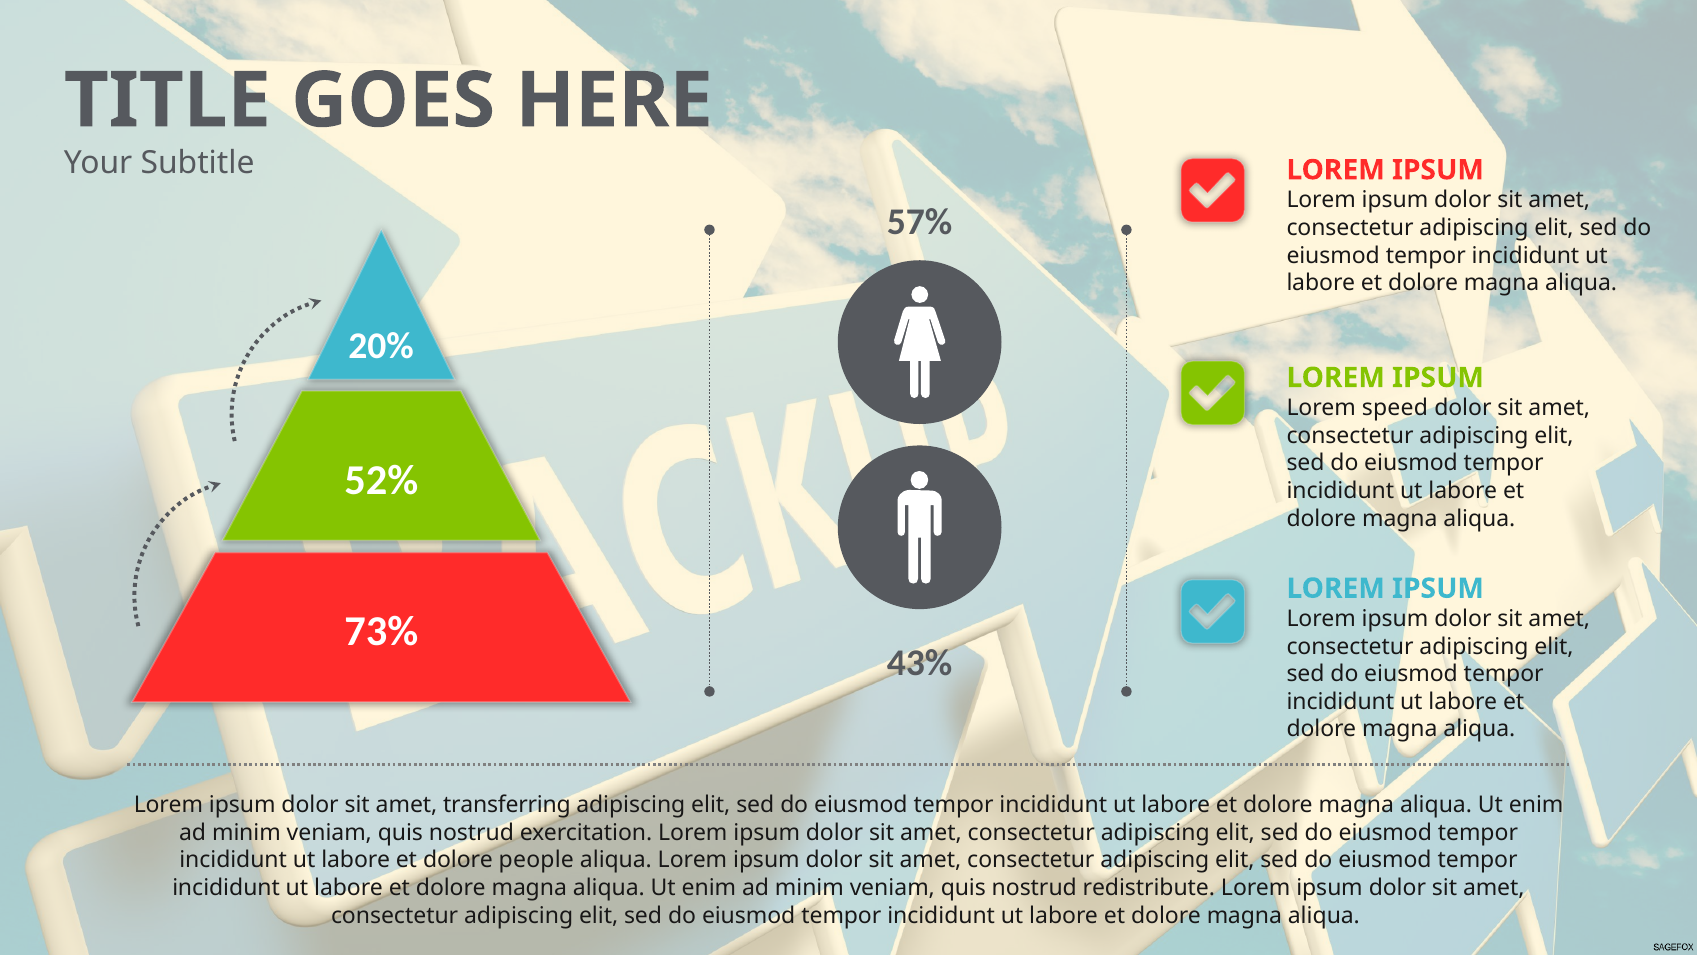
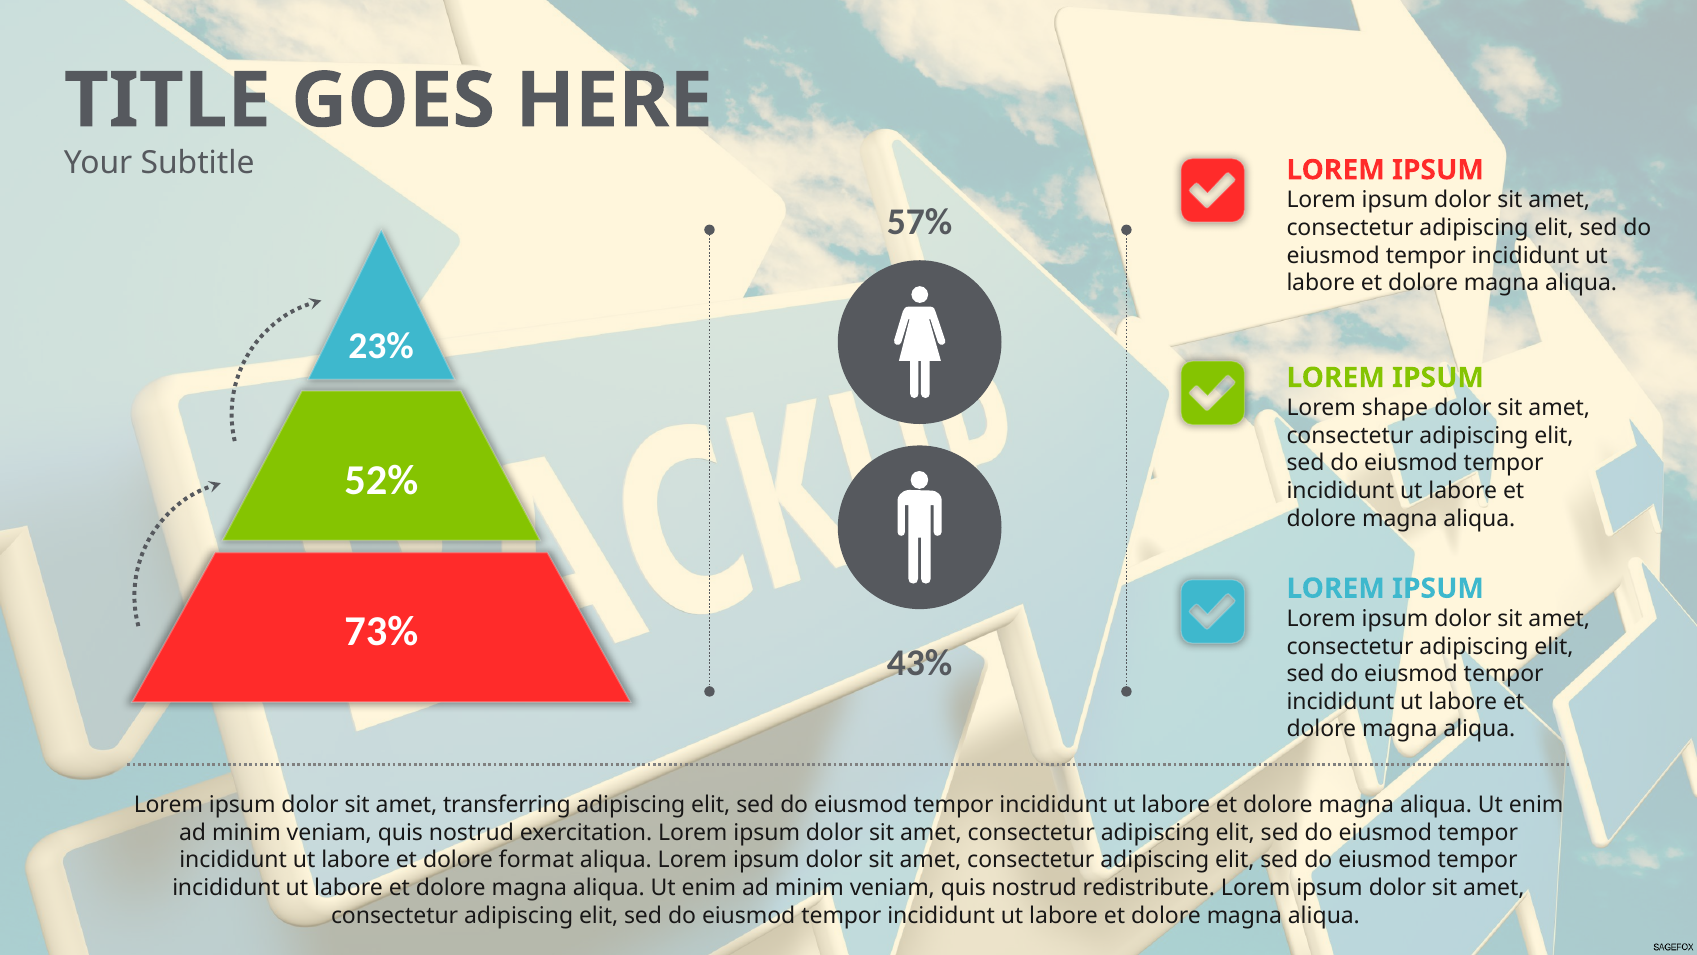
20%: 20% -> 23% (381, 346)
speed: speed -> shape (1395, 408)
people: people -> format (536, 860)
